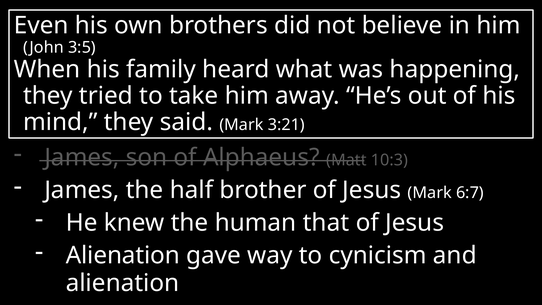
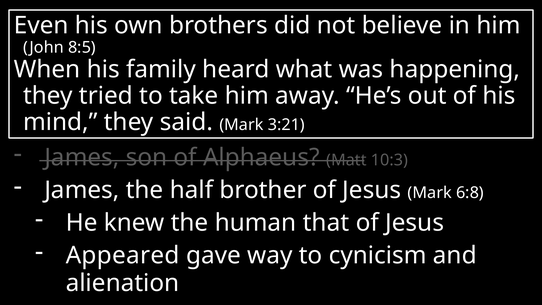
3:5: 3:5 -> 8:5 (82, 48)
6:7: 6:7 -> 6:8 (470, 193)
Alienation: Alienation -> Appeared (123, 255)
